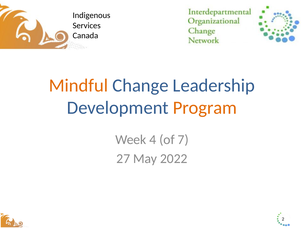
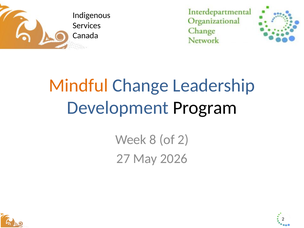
Program colour: orange -> black (205, 108)
4: 4 -> 8 (153, 140)
of 7: 7 -> 2 (183, 140)
2022: 2022 -> 2026 (174, 159)
